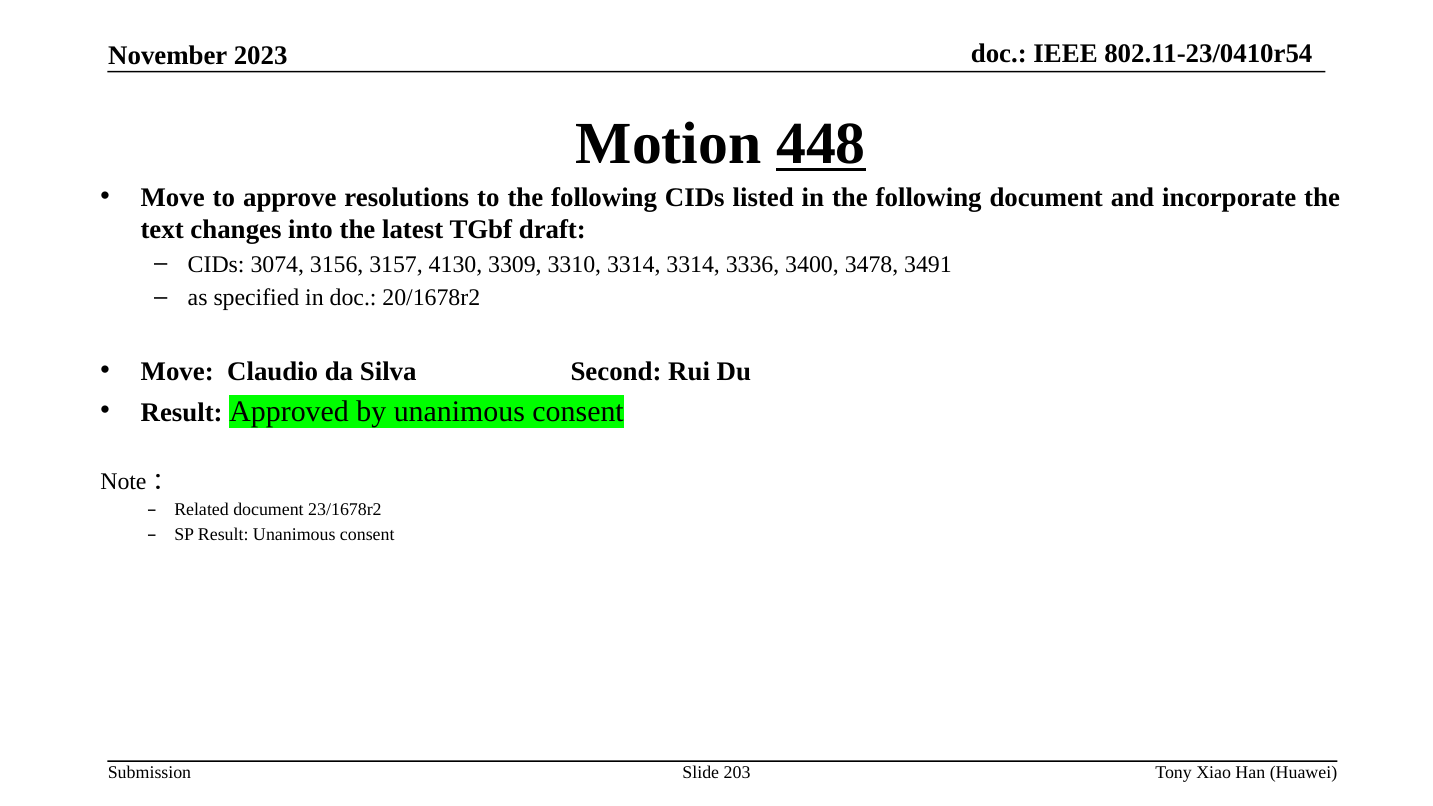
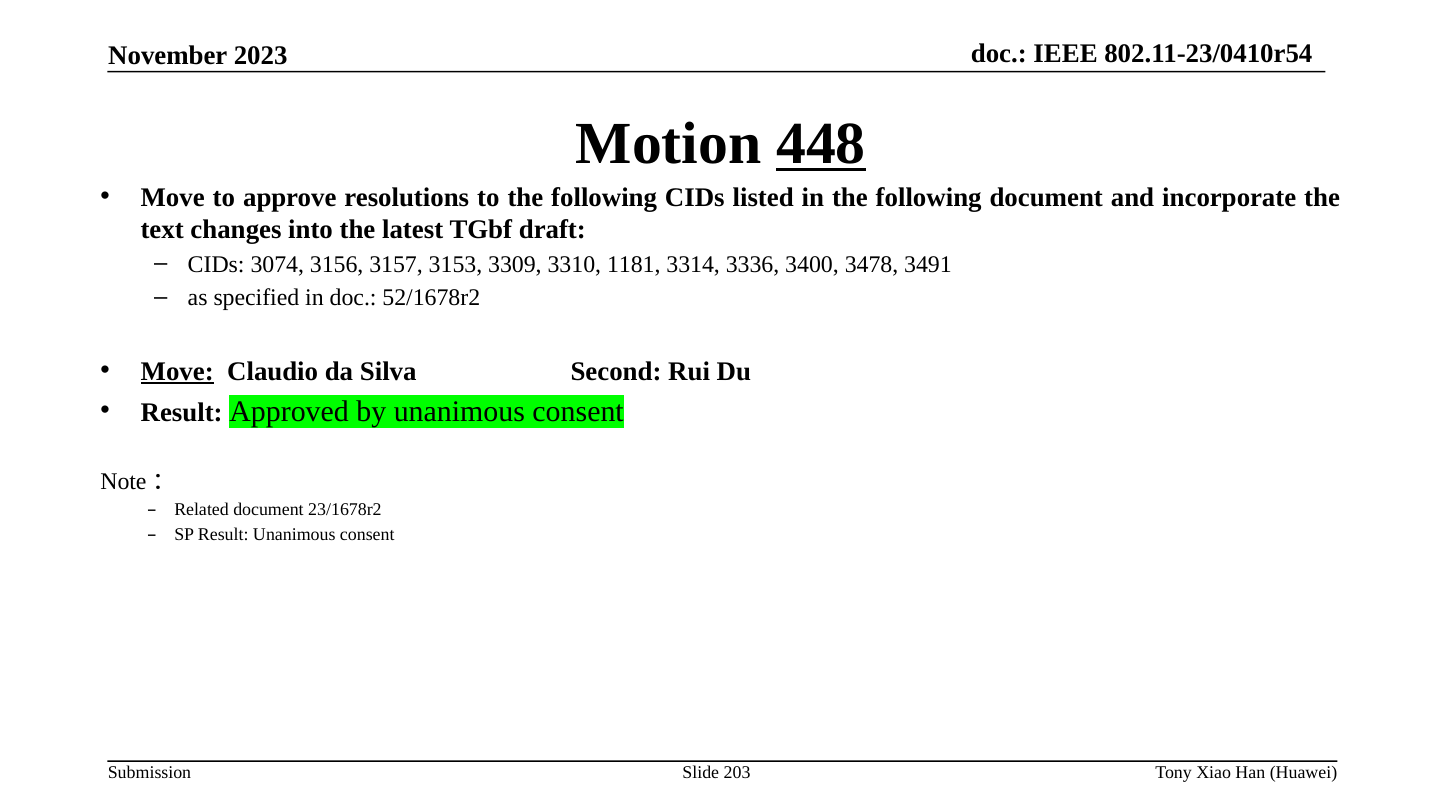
4130: 4130 -> 3153 (455, 264)
3310 3314: 3314 -> 1181 (634, 264)
20/1678r2: 20/1678r2 -> 52/1678r2 (431, 298)
Move underline: none -> present (177, 372)
